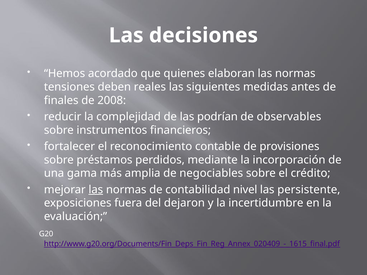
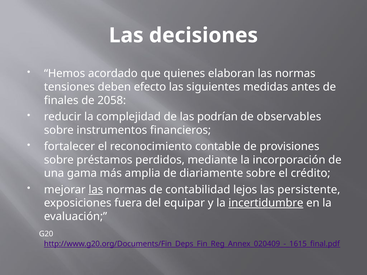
reales: reales -> efecto (150, 87)
2008: 2008 -> 2058 (112, 100)
negociables: negociables -> diariamente (211, 173)
nivel: nivel -> lejos (245, 190)
dejaron: dejaron -> equipar (184, 203)
incertidumbre underline: none -> present (266, 203)
